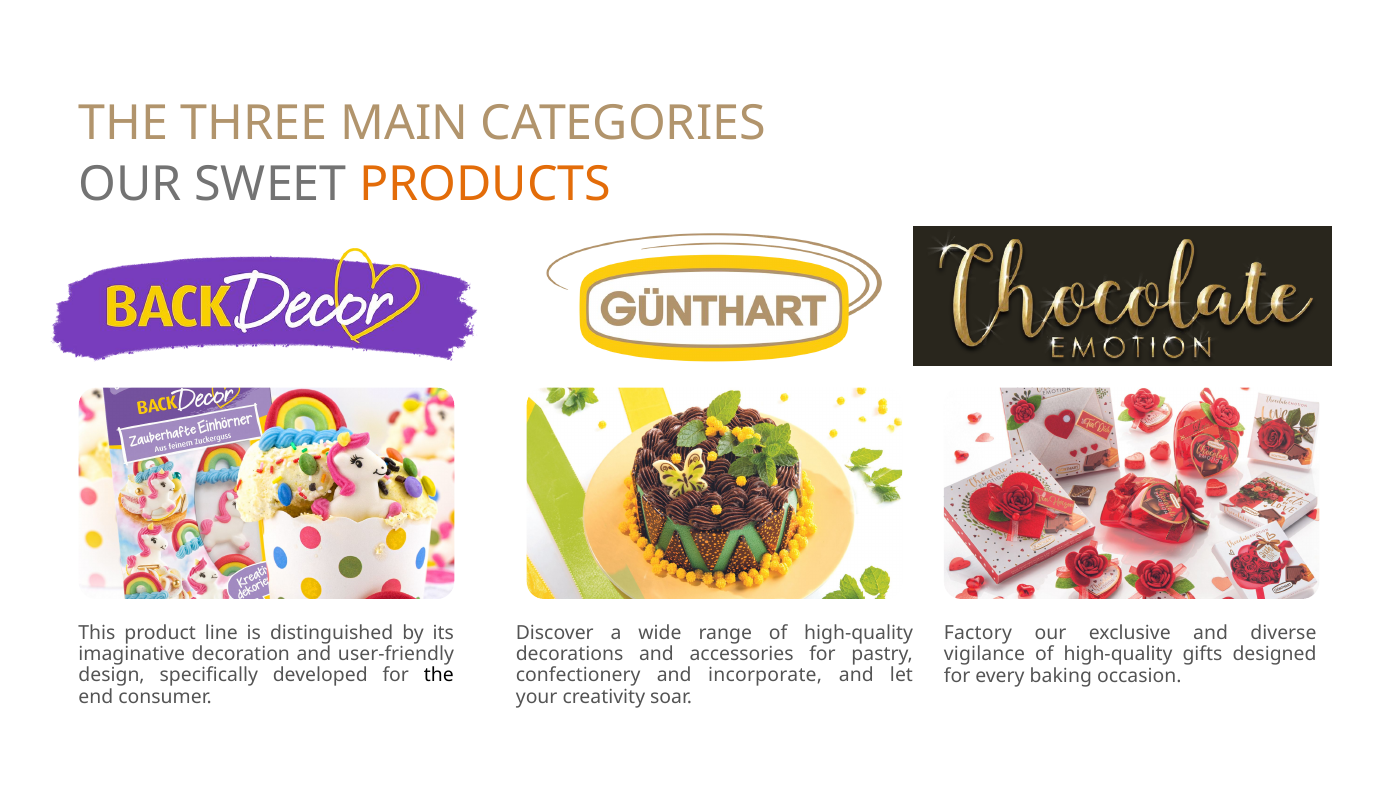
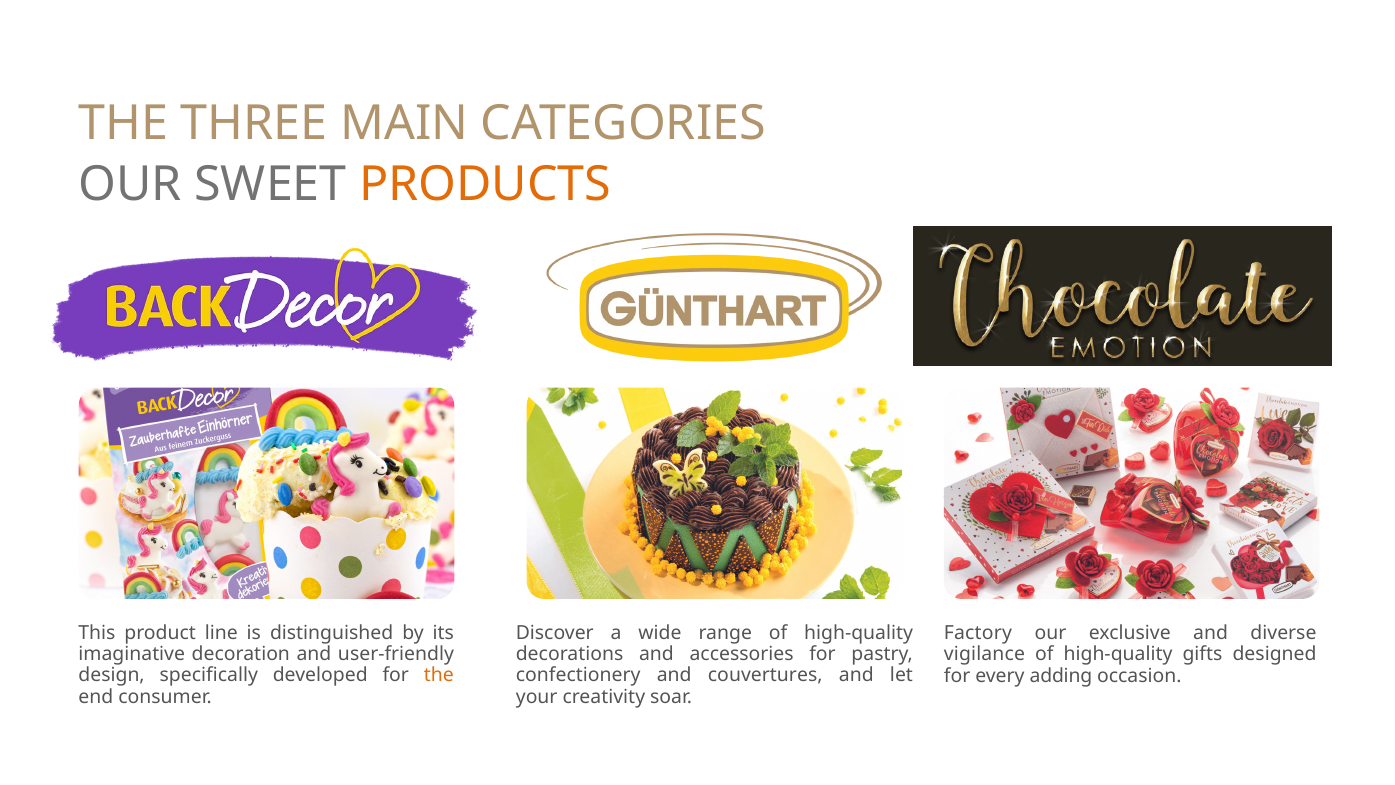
the colour: black -> orange (439, 675)
incorporate: incorporate -> couvertures (765, 675)
baking: baking -> adding (1061, 676)
